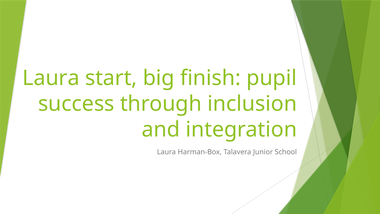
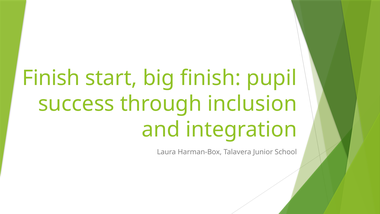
Laura: Laura -> Finish (51, 78)
